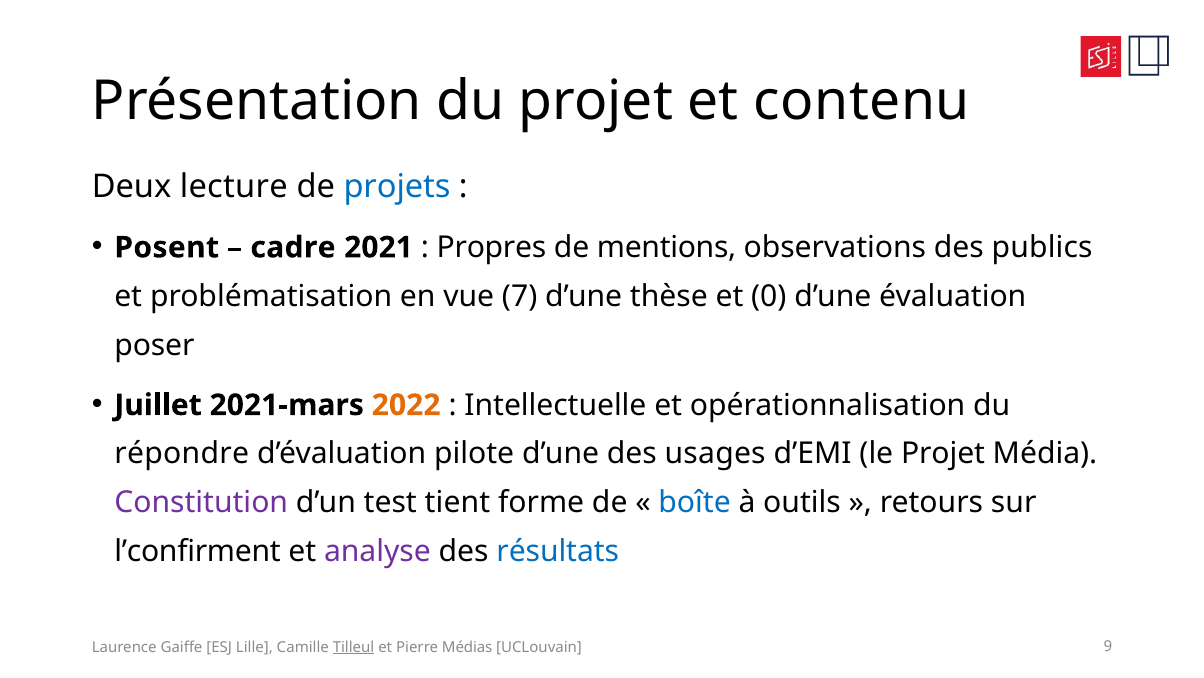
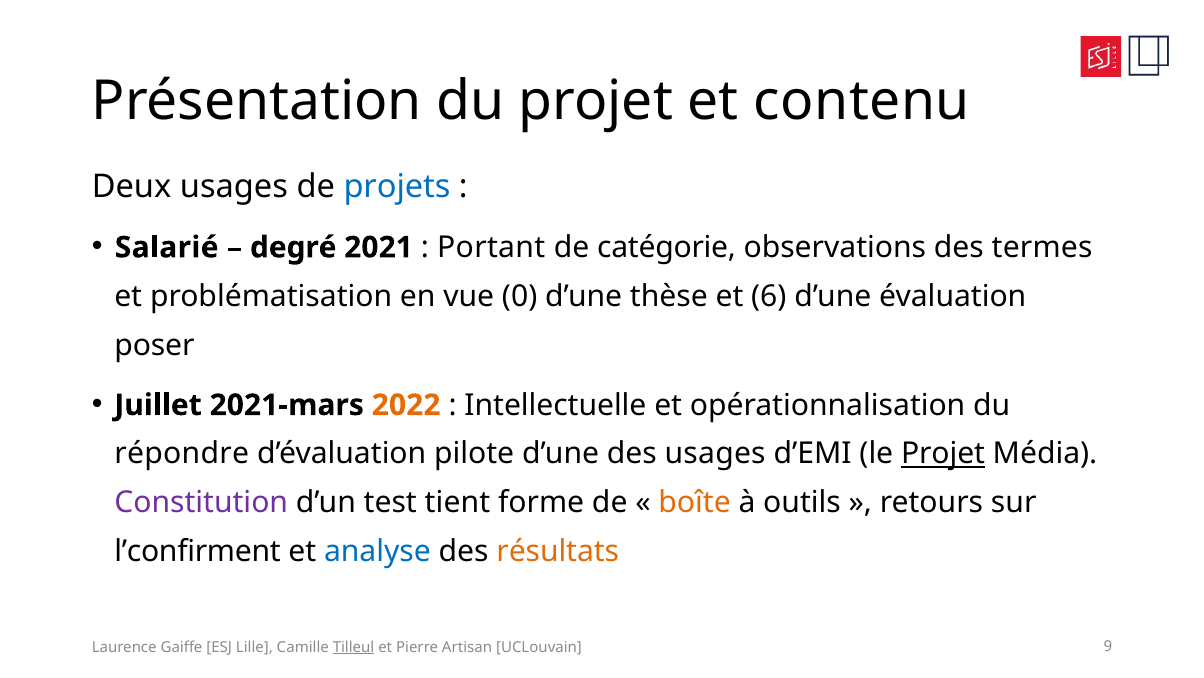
Deux lecture: lecture -> usages (234, 186)
Posent: Posent -> Salarié (167, 247)
cadre: cadre -> degré (293, 247)
Propres: Propres -> Portant (491, 247)
mentions: mentions -> catégorie (667, 247)
publics: publics -> termes (1042, 247)
7: 7 -> 0 (520, 296)
0: 0 -> 6 (769, 296)
Projet underline: none -> present (943, 453)
boîte colour: blue -> orange (695, 502)
analyse colour: purple -> blue (377, 551)
résultats colour: blue -> orange (558, 551)
Médias: Médias -> Artisan (467, 647)
